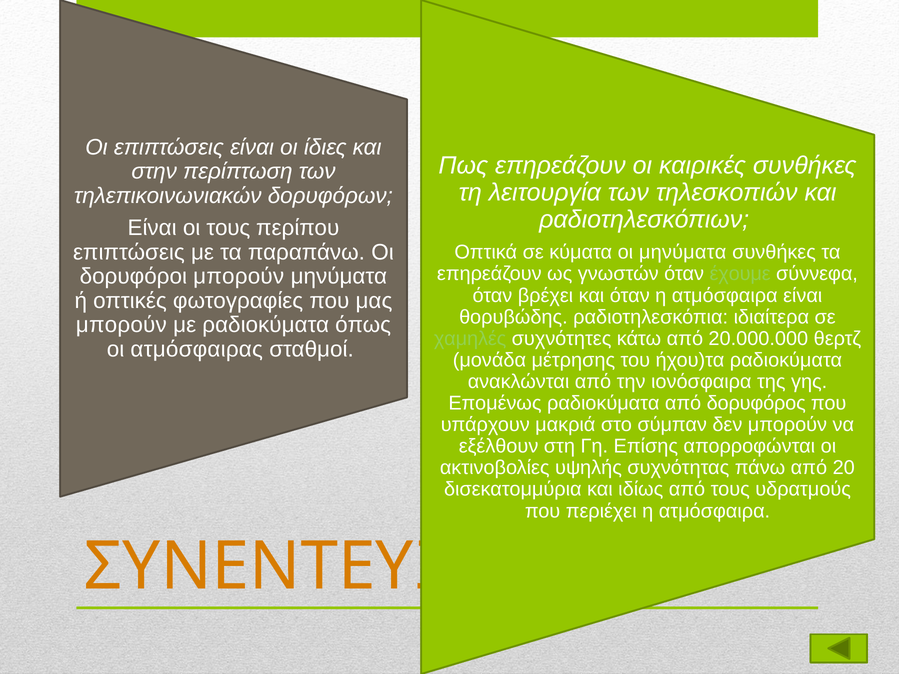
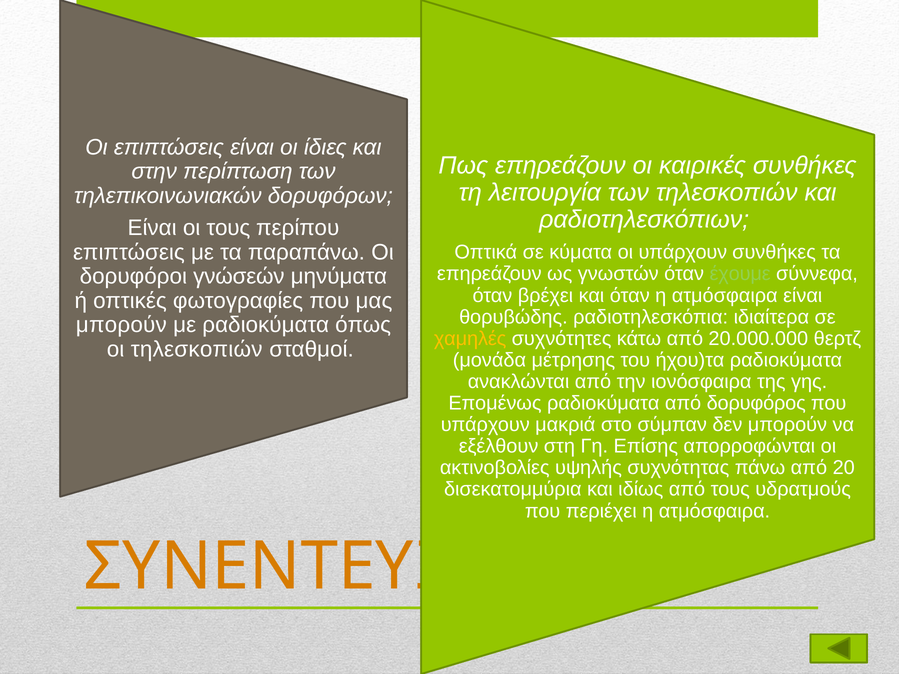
οι μηνύματα: μηνύματα -> υπάρχουν (683, 252)
δορυφόροι μπορούν: μπορούν -> γνώσεών (239, 277)
χαμηλές colour: light green -> yellow (470, 339)
οι ατμόσφαιρας: ατμόσφαιρας -> τηλεσκοπιών (197, 349)
